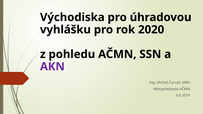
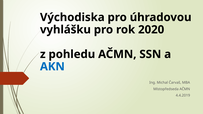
AKN colour: purple -> blue (52, 67)
